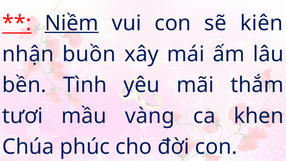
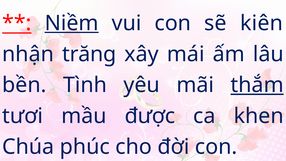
buồn: buồn -> trăng (89, 54)
thắm underline: none -> present (257, 85)
vàng: vàng -> được (150, 116)
